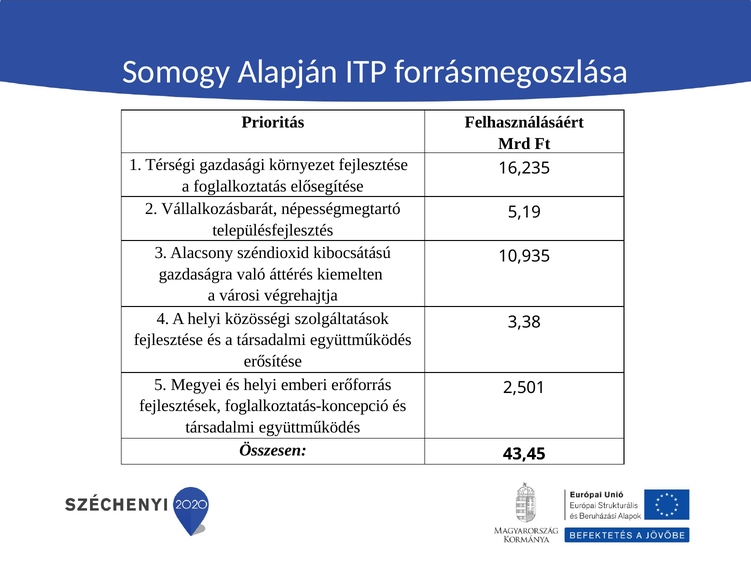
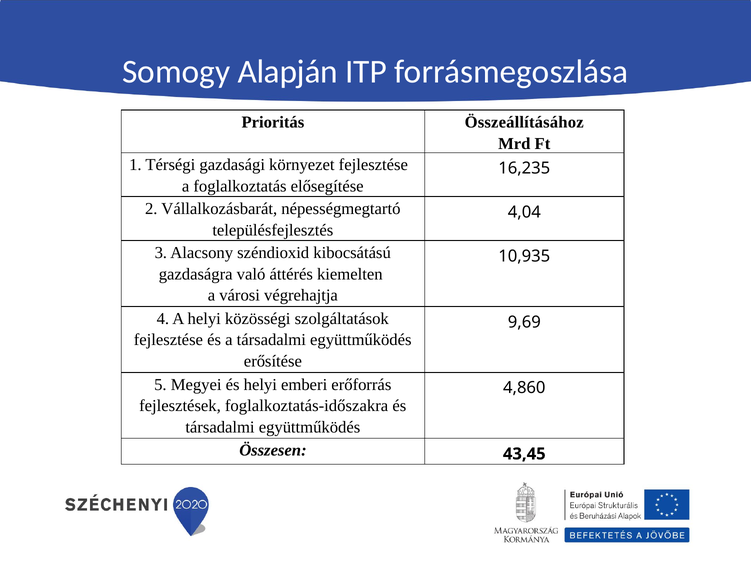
Felhasználásáért: Felhasználásáért -> Összeállításához (524, 122)
5,19: 5,19 -> 4,04 (524, 212)
3,38: 3,38 -> 9,69 (524, 322)
2,501: 2,501 -> 4,860 (524, 388)
foglalkoztatás-koncepció: foglalkoztatás-koncepció -> foglalkoztatás-időszakra (307, 406)
